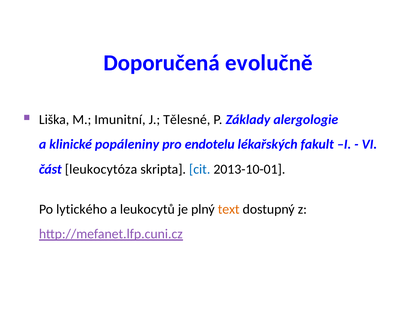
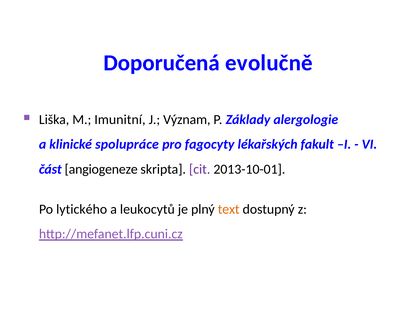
Tělesné: Tělesné -> Význam (187, 120)
popáleniny: popáleniny -> spolupráce (127, 144)
endotelu: endotelu -> fagocyty (210, 144)
leukocytóza: leukocytóza -> angiogeneze (101, 169)
cit colour: blue -> purple (200, 169)
